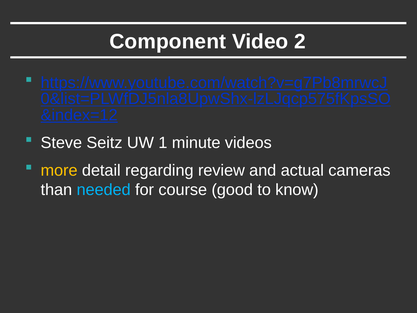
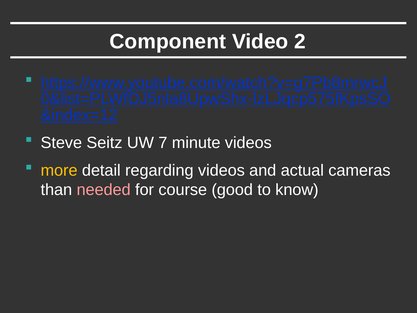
1: 1 -> 7 (163, 143)
regarding review: review -> videos (221, 170)
needed colour: light blue -> pink (104, 190)
